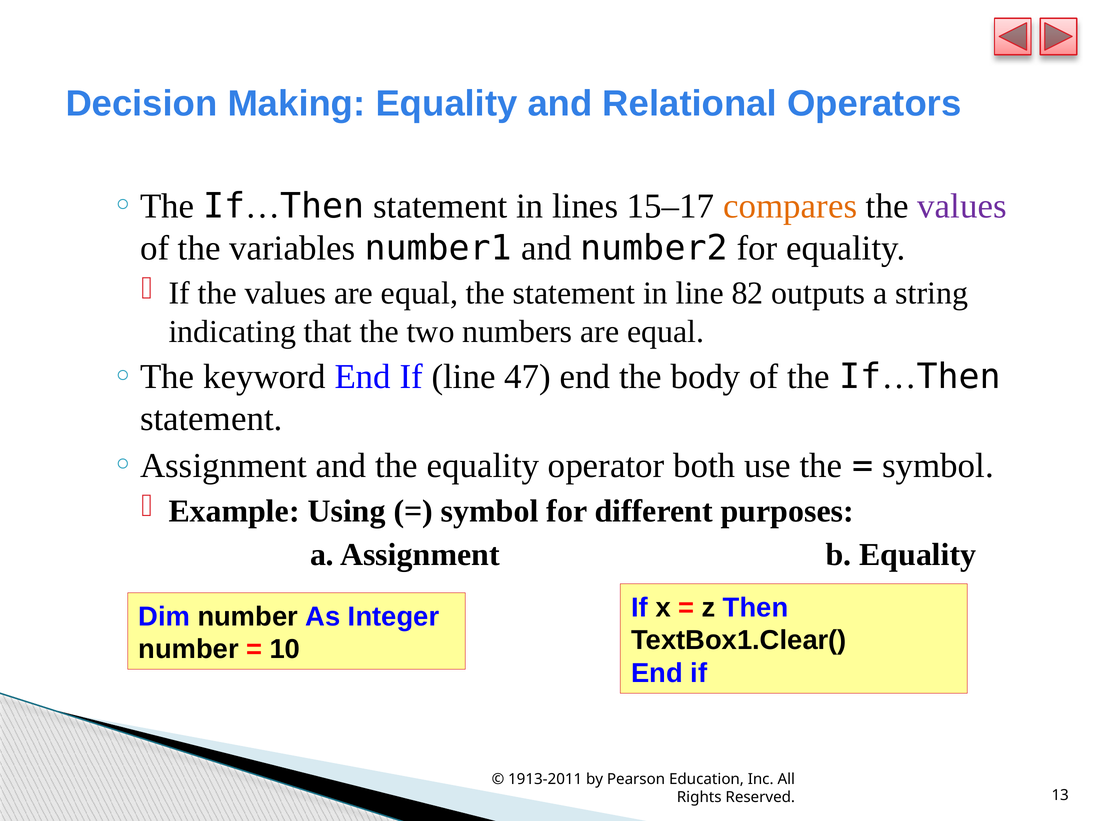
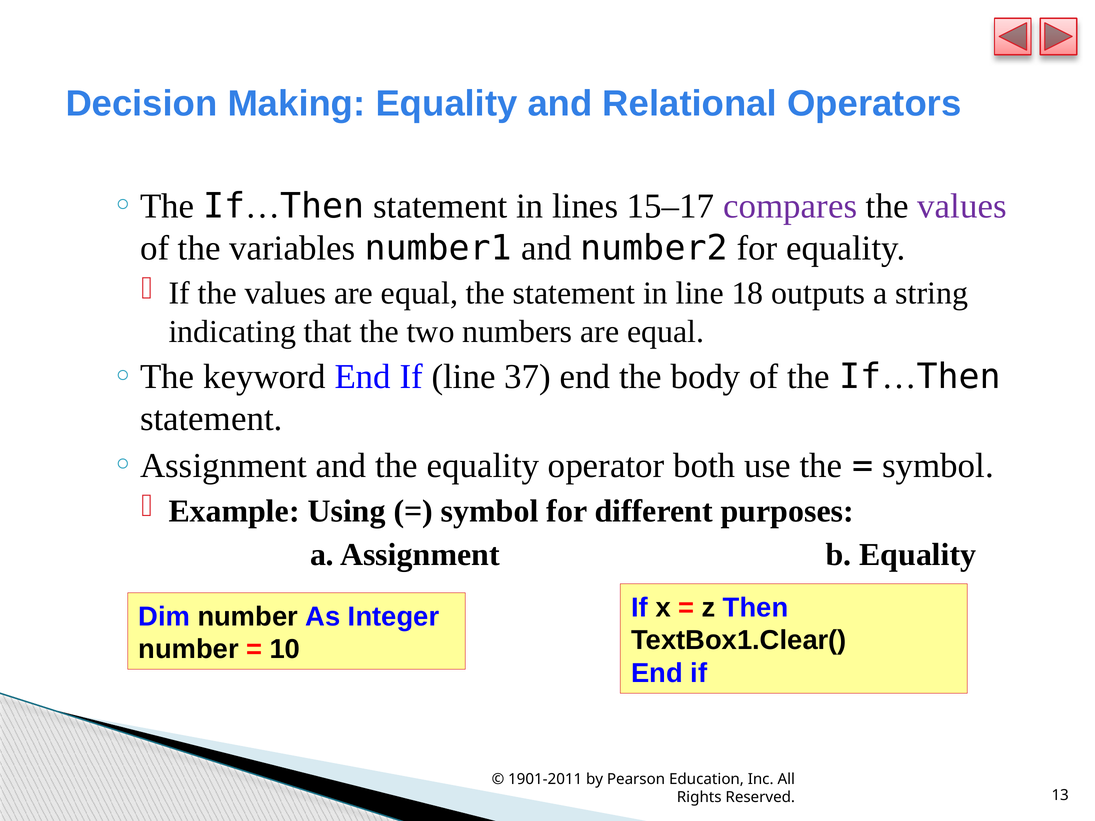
compares colour: orange -> purple (790, 206)
82: 82 -> 18 (748, 293)
47: 47 -> 37 (528, 377)
1913-2011: 1913-2011 -> 1901-2011 (545, 779)
